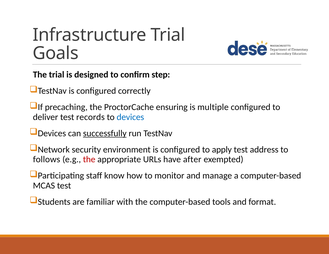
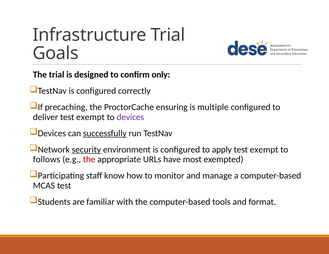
step: step -> only (161, 75)
deliver test records: records -> exempt (90, 117)
devices colour: blue -> purple (130, 117)
security underline: none -> present (86, 150)
address: address -> exempt (264, 150)
after: after -> most (192, 160)
